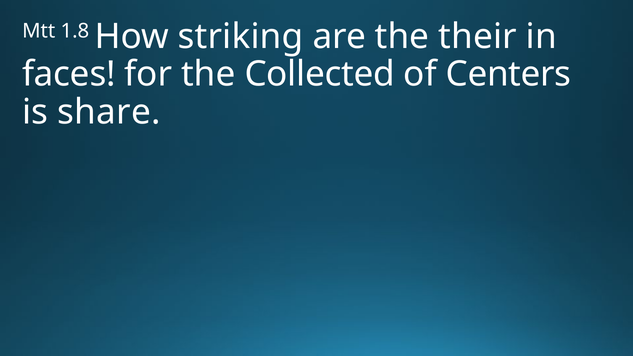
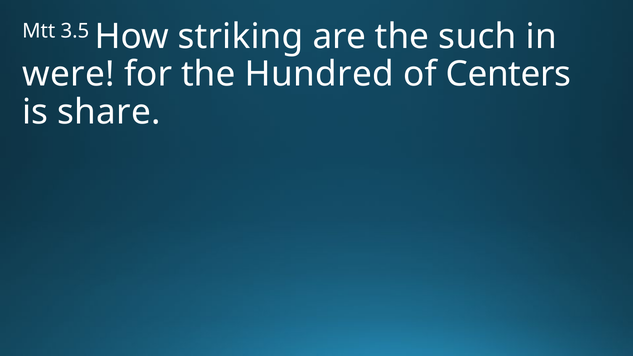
1.8: 1.8 -> 3.5 (75, 31)
their: their -> such (477, 36)
faces: faces -> were (69, 74)
Collected: Collected -> Hundred (319, 74)
